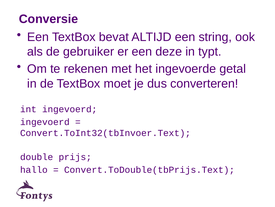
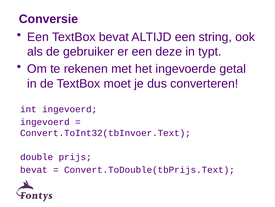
hallo: hallo -> bevat (34, 169)
